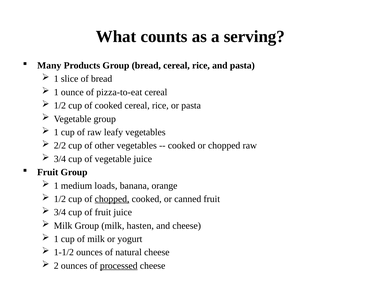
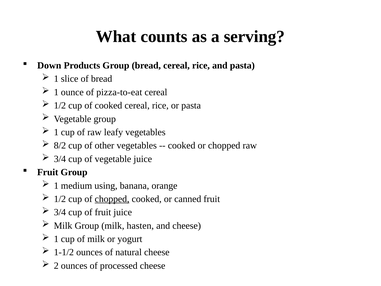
Many: Many -> Down (49, 65)
2/2: 2/2 -> 8/2 (60, 145)
loads: loads -> using (106, 185)
processed underline: present -> none (119, 265)
